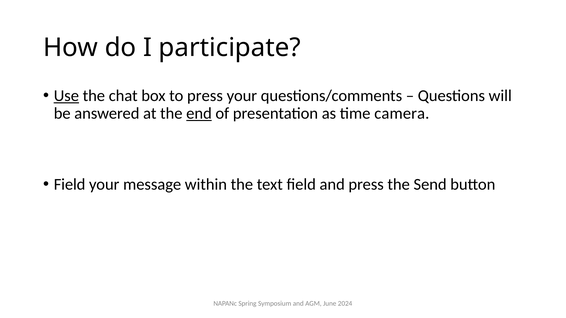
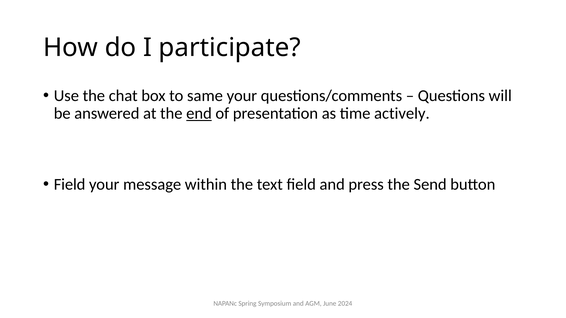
Use underline: present -> none (66, 96)
to press: press -> same (205, 96)
camera: camera -> actively (402, 114)
